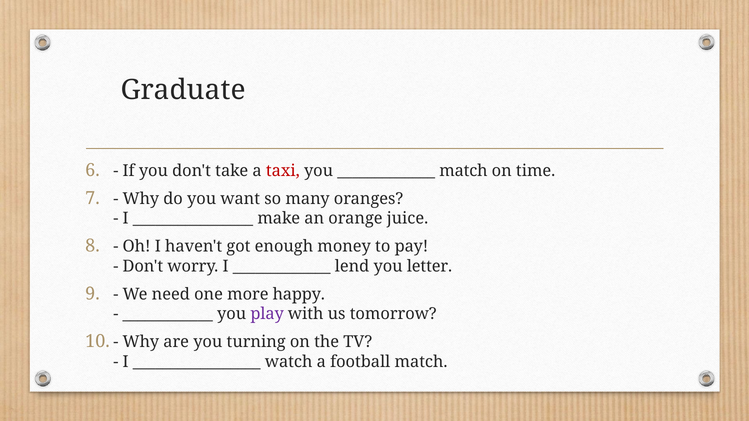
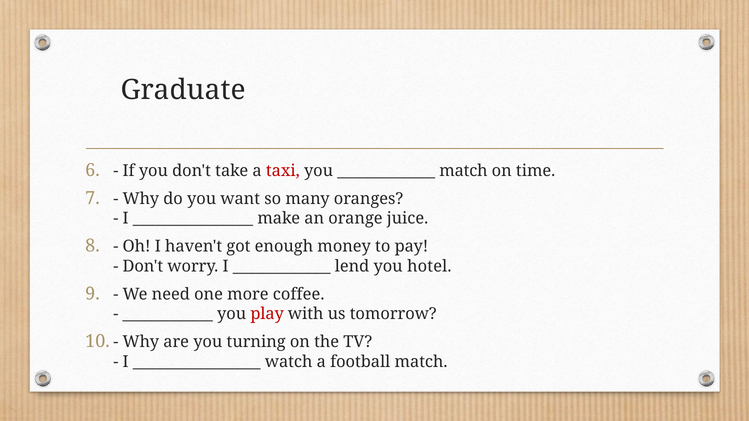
letter: letter -> hotel (429, 266)
happy: happy -> coffee (299, 294)
play colour: purple -> red (267, 314)
